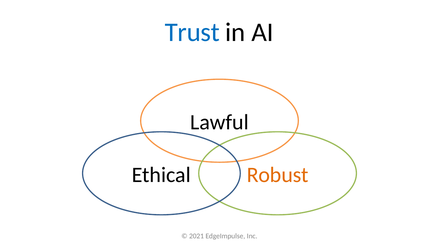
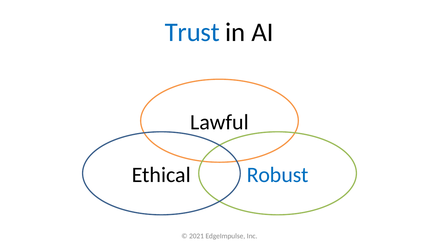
Robust colour: orange -> blue (278, 175)
